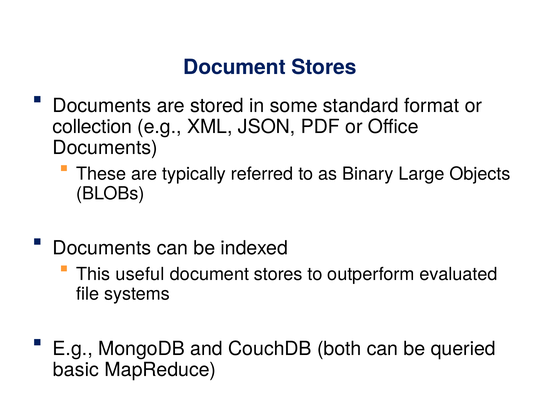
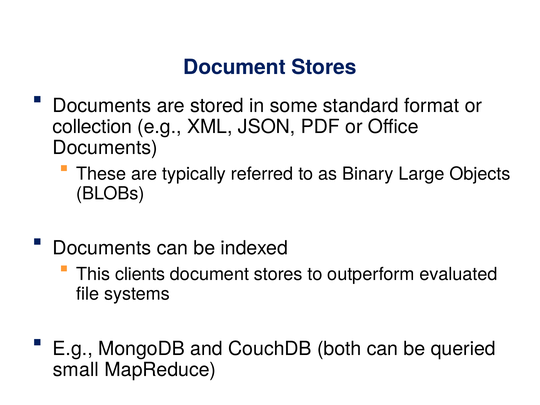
useful: useful -> clients (140, 274)
basic: basic -> small (76, 370)
